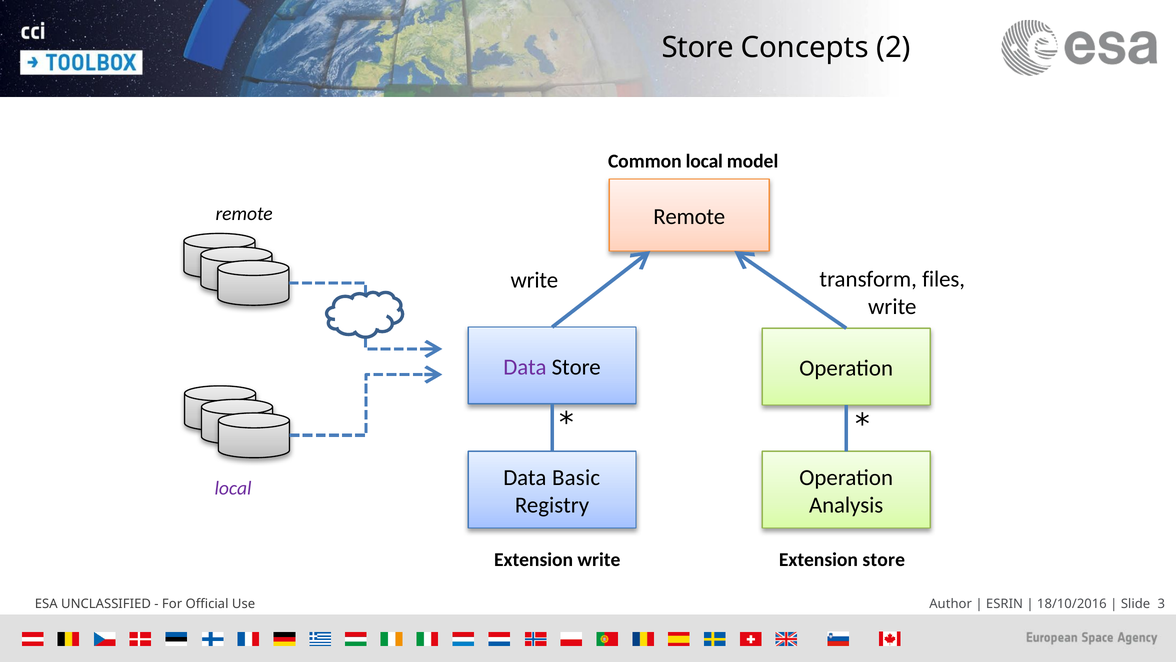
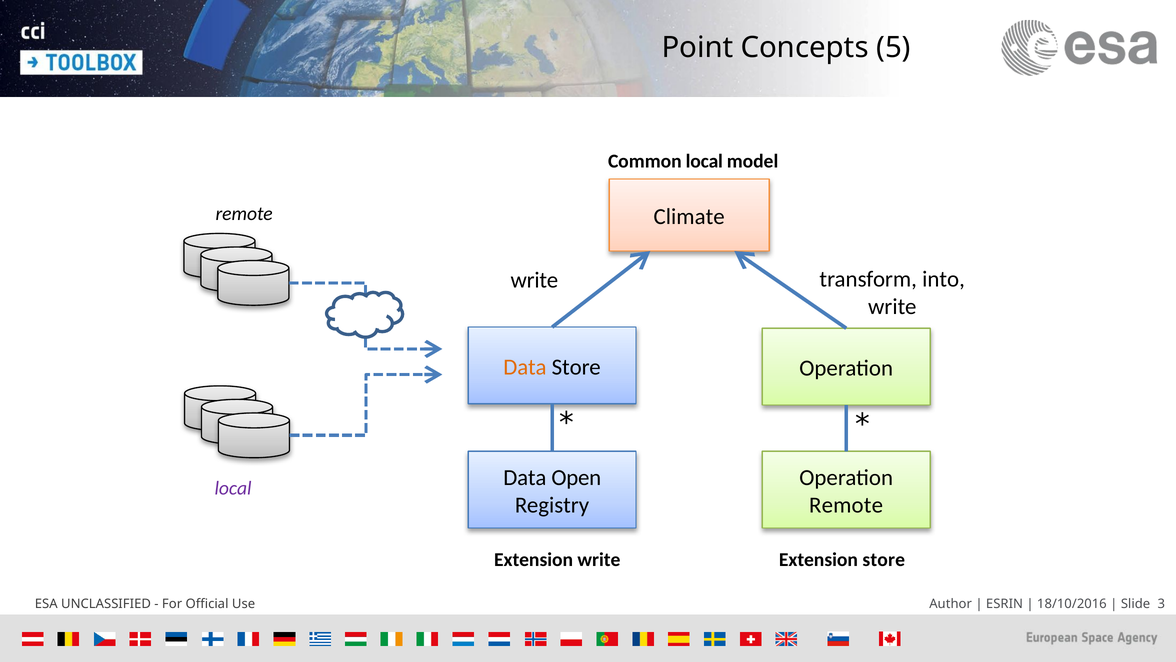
Store: Store -> Point (698, 48)
2: 2 -> 5 (894, 48)
Remote: Remote -> Climate (689, 216)
files: files -> into (943, 279)
Data colour: purple -> orange (525, 367)
Basic: Basic -> Open (576, 477)
Analysis: Analysis -> Remote (846, 505)
